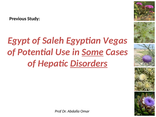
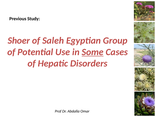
Egypt: Egypt -> Shoer (19, 41)
Vegas: Vegas -> Group (115, 41)
Disorders underline: present -> none (89, 63)
